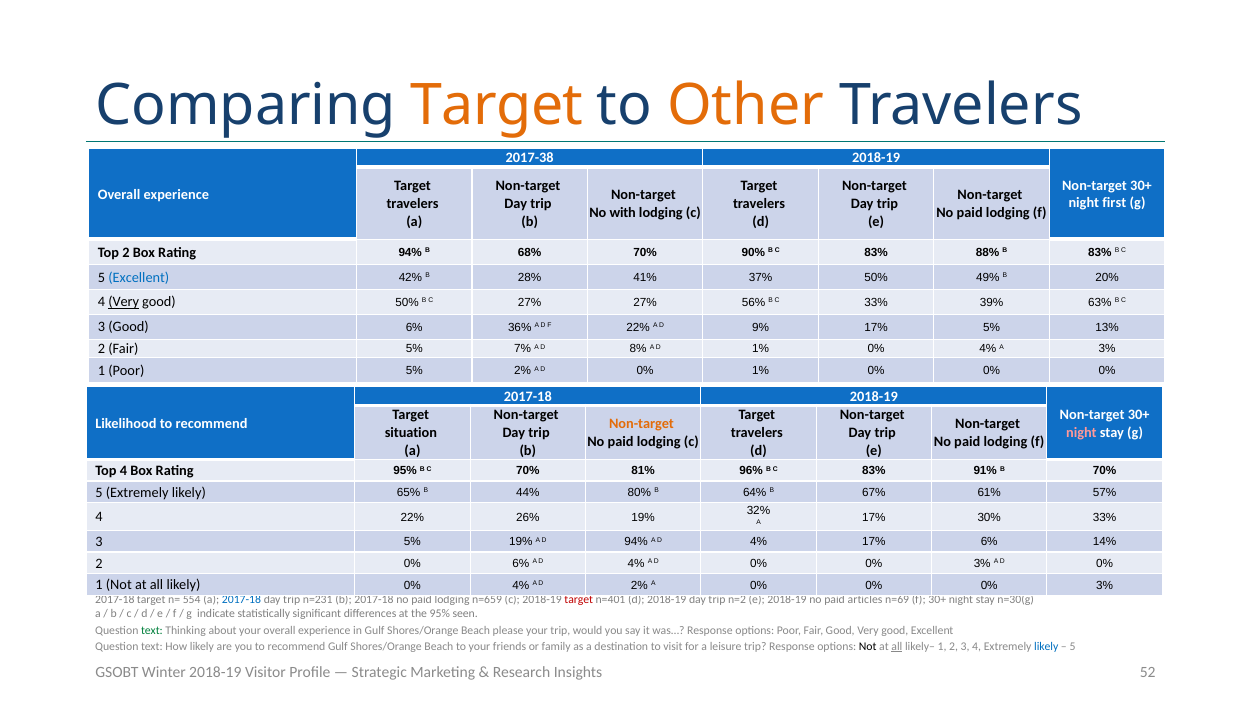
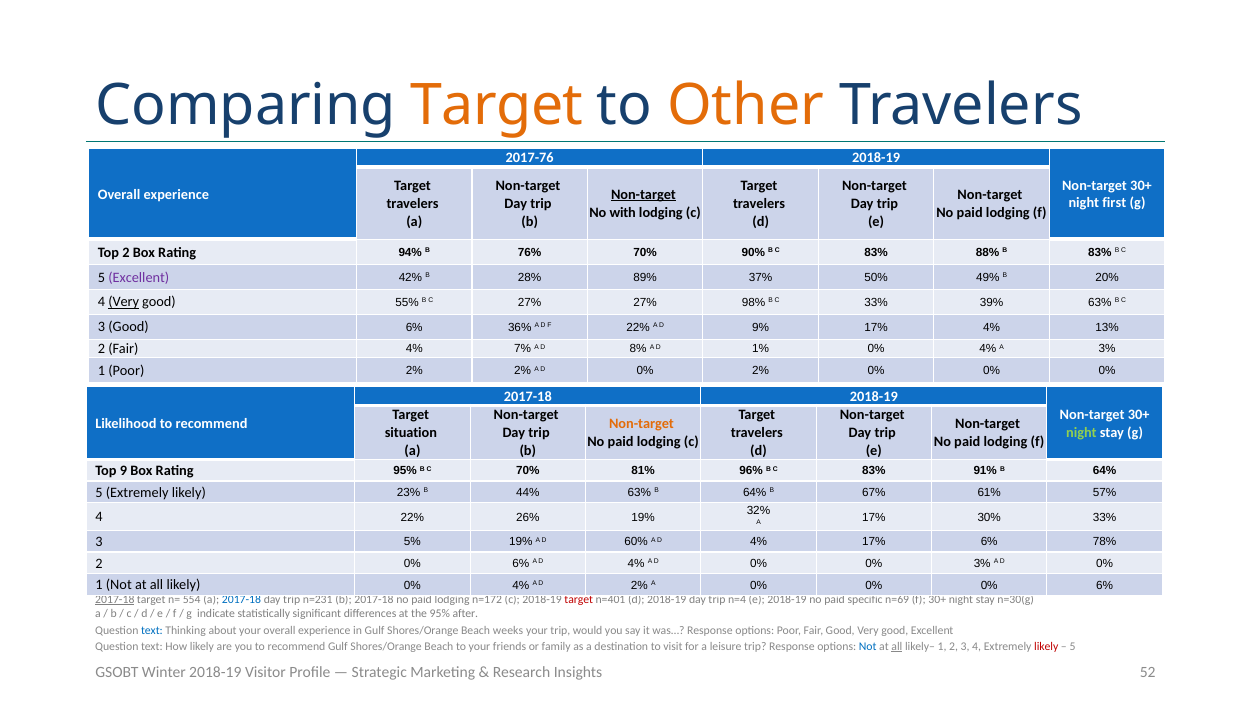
2017-38: 2017-38 -> 2017-76 (530, 158)
Non-target underline: none -> present (644, 195)
68%: 68% -> 76% (530, 252)
Excellent colour: blue -> purple (139, 277)
41%: 41% -> 89% (645, 277)
good 50%: 50% -> 55% (407, 302)
56%: 56% -> 98% (754, 302)
17% 5%: 5% -> 4% (992, 327)
Fair 5%: 5% -> 4% (414, 349)
Poor 5%: 5% -> 2% (414, 371)
0% 1%: 1% -> 2% (761, 371)
night colour: pink -> light green (1081, 432)
Top 4: 4 -> 9 (124, 471)
91% B 70%: 70% -> 64% (1105, 471)
65%: 65% -> 23% (409, 492)
44% 80%: 80% -> 63% (639, 492)
D 94%: 94% -> 60% (636, 541)
14%: 14% -> 78% (1105, 541)
0% 0% 0% 3%: 3% -> 6% (1105, 585)
2017-18 underline: none -> present (115, 599)
n=659: n=659 -> n=172 (487, 599)
n=2: n=2 -> n=4 (737, 599)
articles: articles -> specific (865, 599)
seen: seen -> after (465, 614)
text colour: green -> blue (152, 631)
please: please -> weeks (508, 631)
Not colour: black -> blue (868, 646)
likely colour: blue -> red (1046, 646)
